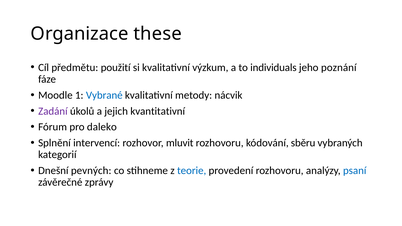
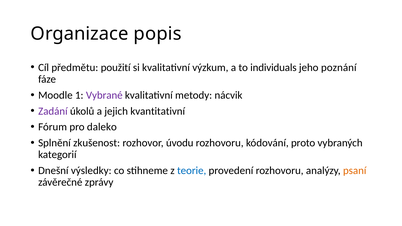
these: these -> popis (158, 34)
Vybrané colour: blue -> purple (104, 95)
intervencí: intervencí -> zkušenost (97, 143)
mluvit: mluvit -> úvodu (180, 143)
sběru: sběru -> proto (303, 143)
pevných: pevných -> výsledky (91, 171)
psaní colour: blue -> orange (355, 171)
